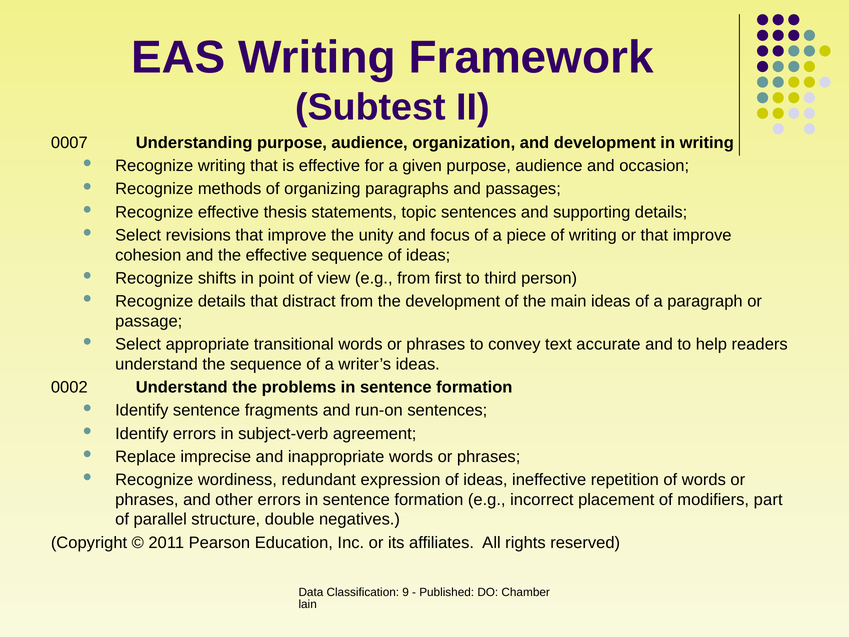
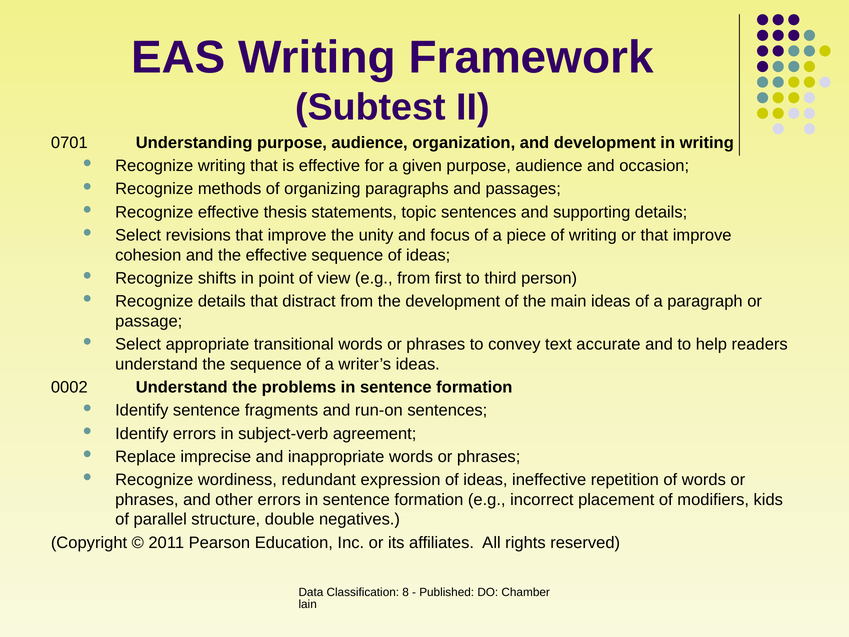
0007: 0007 -> 0701 (69, 143)
part: part -> kids (768, 500)
9: 9 -> 8 (406, 592)
